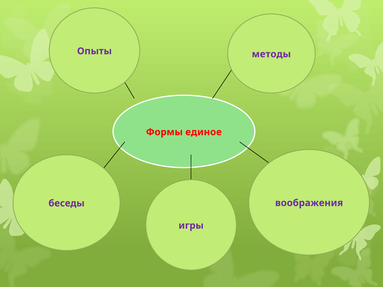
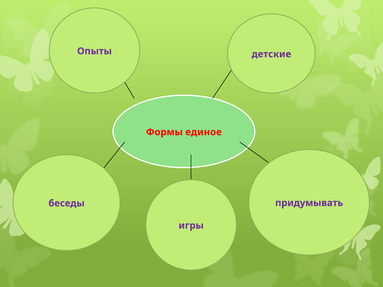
методы: методы -> детские (271, 54)
воображения: воображения -> придумывать (309, 203)
